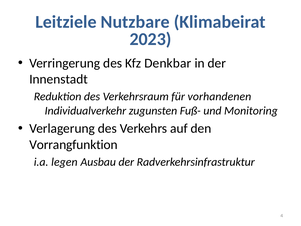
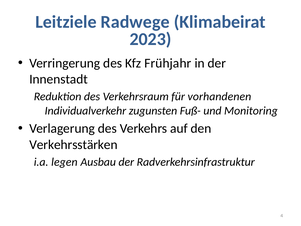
Nutzbare: Nutzbare -> Radwege (135, 22)
Denkbar: Denkbar -> Frühjahr (168, 63)
Vorrangfunktion: Vorrangfunktion -> Verkehrsstärken (73, 144)
